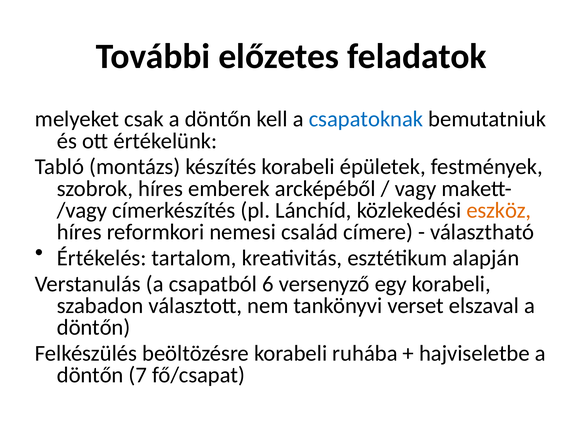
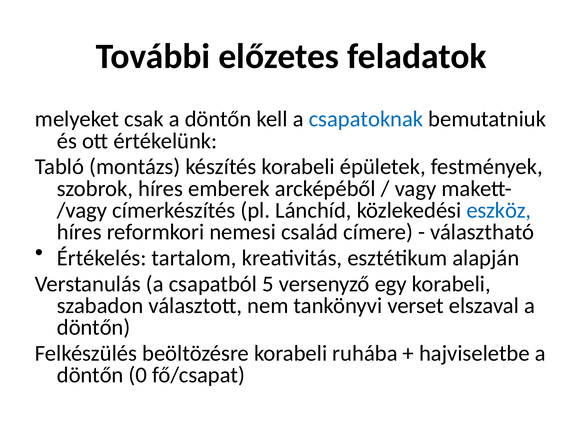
eszköz colour: orange -> blue (499, 210)
6: 6 -> 5 (268, 284)
7: 7 -> 0 (138, 375)
